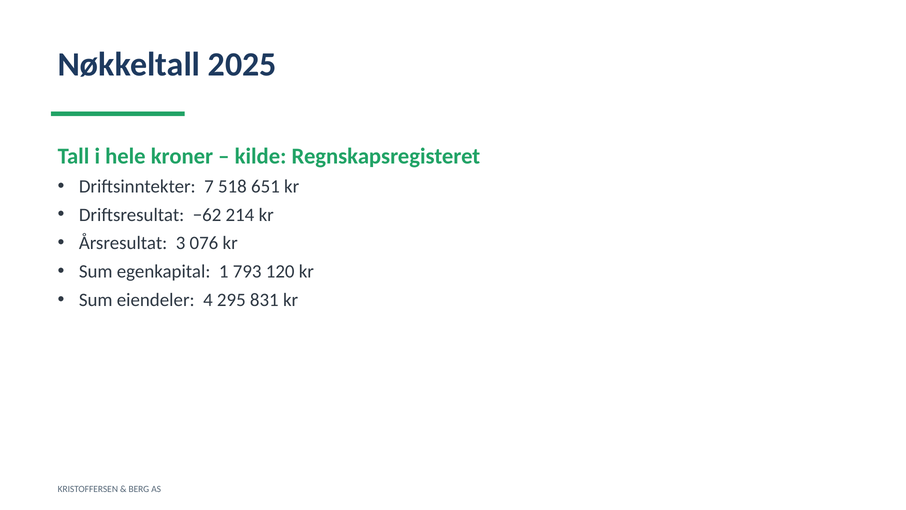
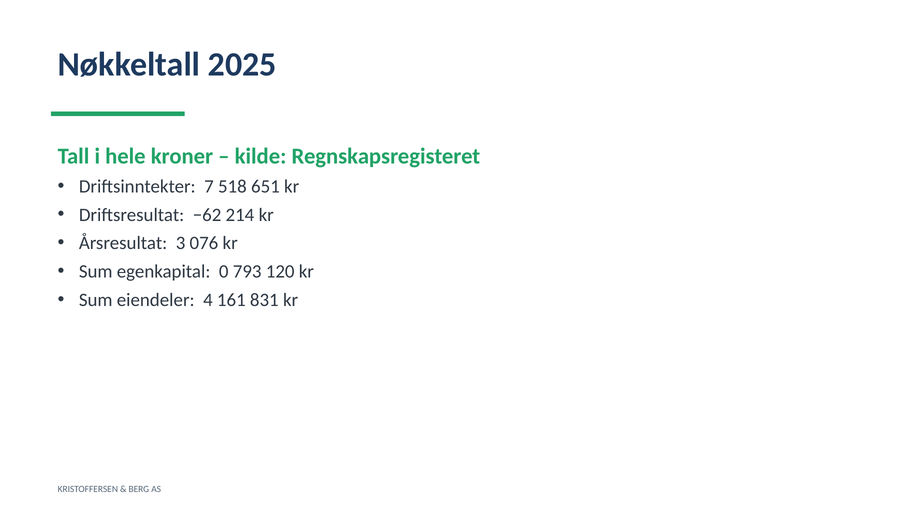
1: 1 -> 0 (224, 271)
295: 295 -> 161 (231, 300)
